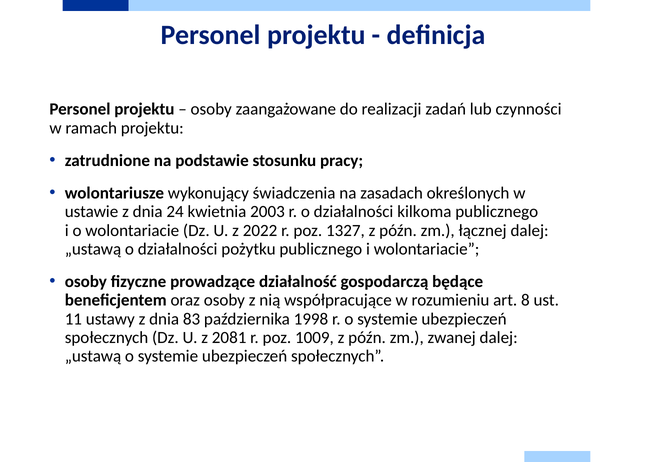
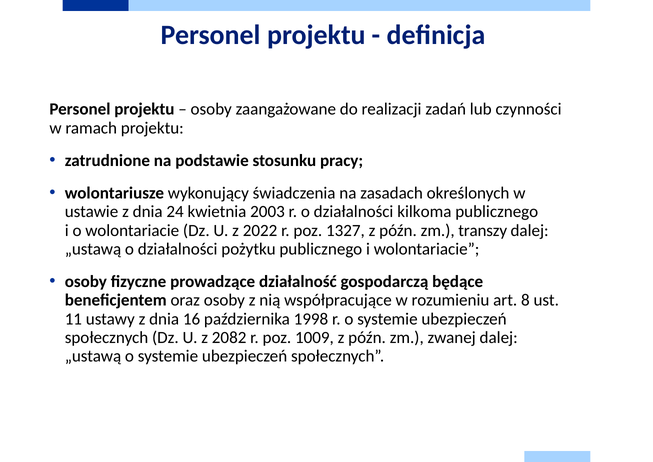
łącznej: łącznej -> transzy (483, 230)
83: 83 -> 16 (192, 319)
2081: 2081 -> 2082 (229, 337)
